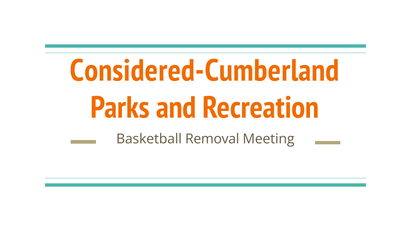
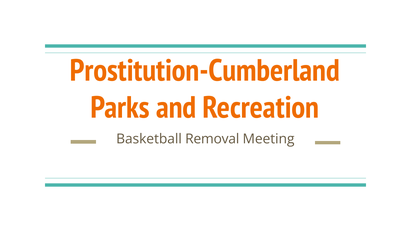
Considered-Cumberland: Considered-Cumberland -> Prostitution-Cumberland (205, 71)
